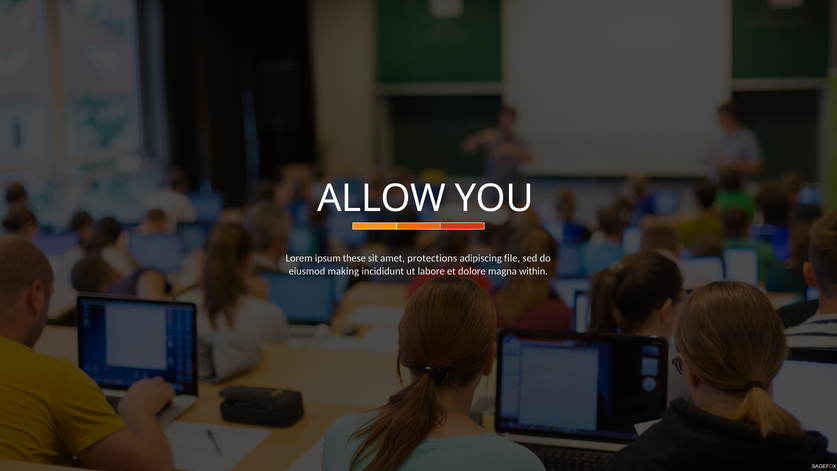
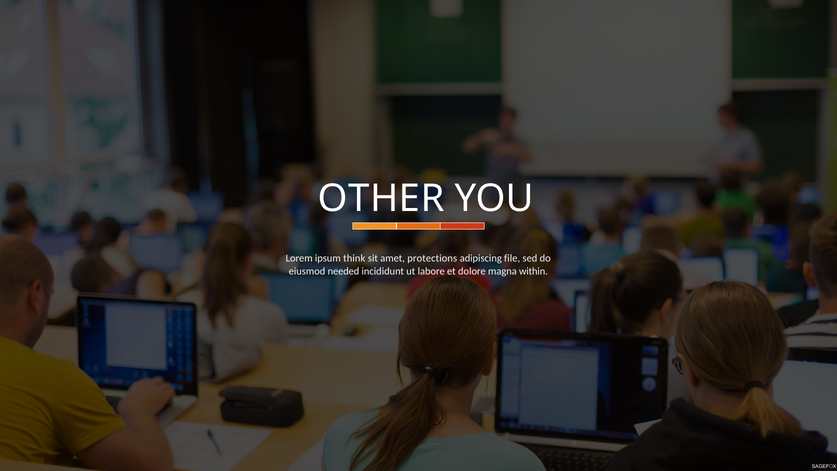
ALLOW: ALLOW -> OTHER (381, 199)
these: these -> think (354, 258)
making: making -> needed (343, 271)
